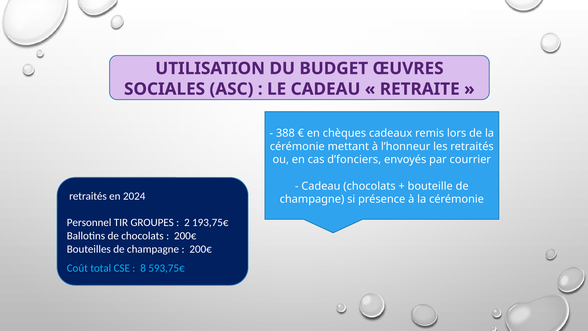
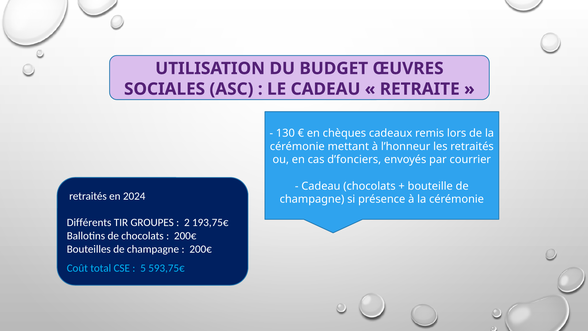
388: 388 -> 130 (285, 133)
Personnel: Personnel -> Différents (89, 222)
8: 8 -> 5 (143, 268)
